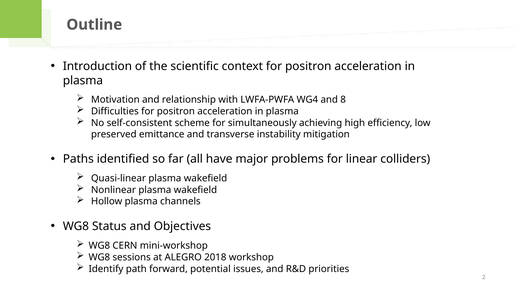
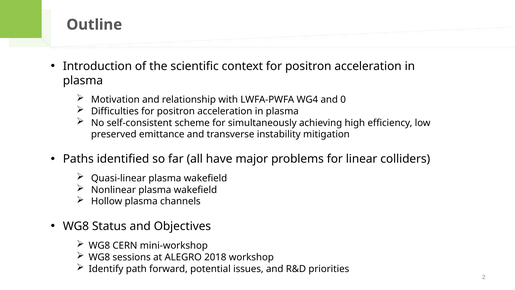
8: 8 -> 0 (343, 100)
